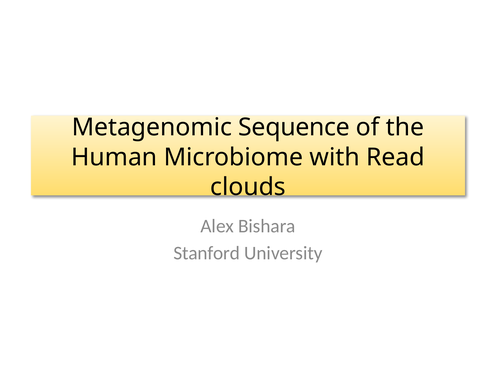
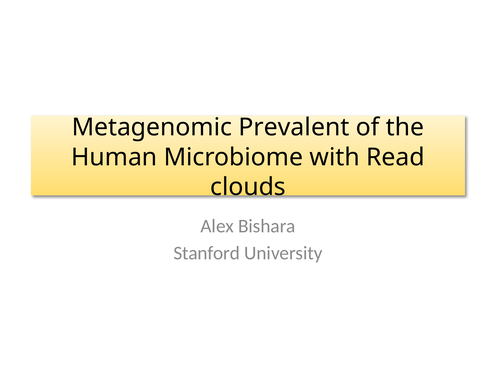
Sequence: Sequence -> Prevalent (294, 127)
